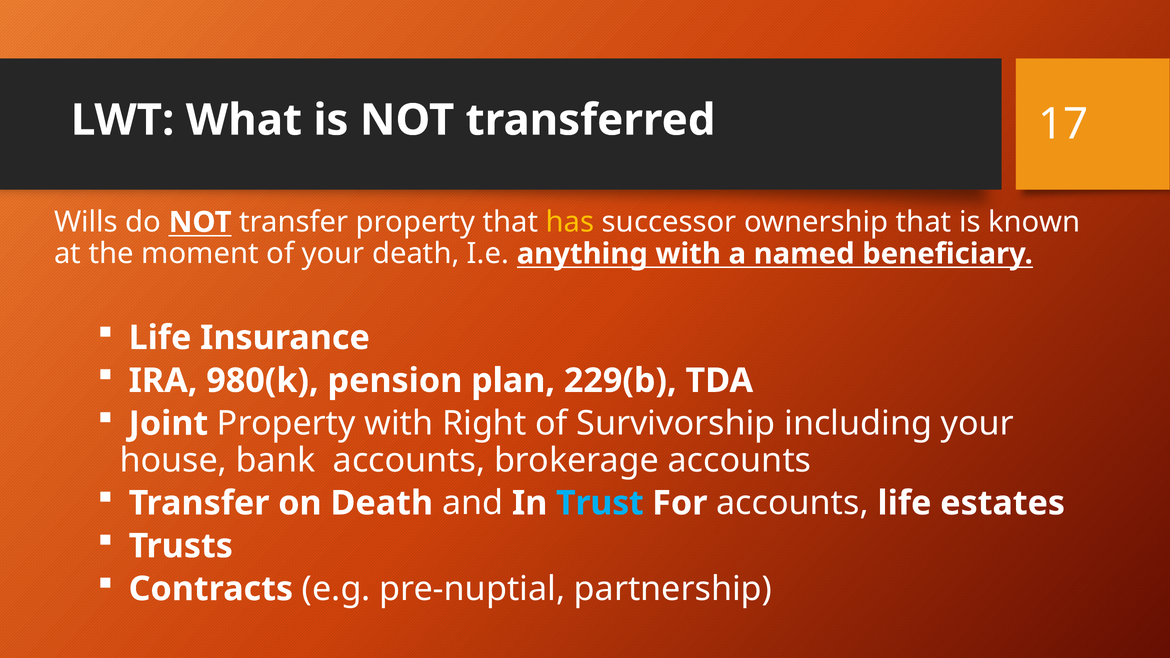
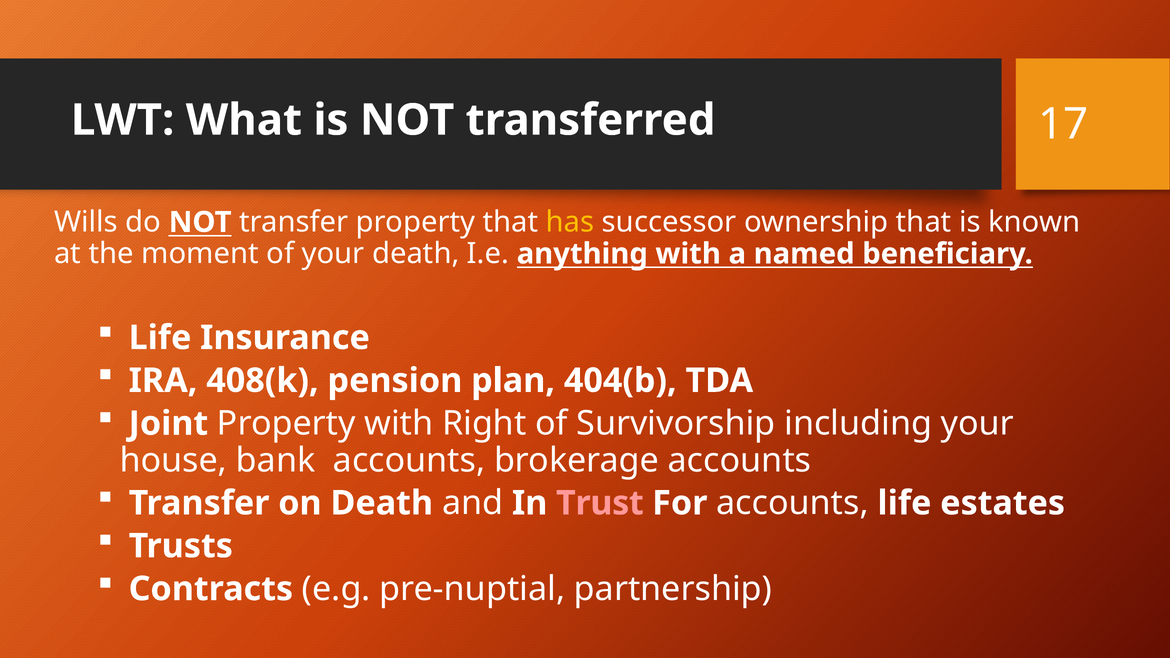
980(k: 980(k -> 408(k (262, 381)
229(b: 229(b -> 404(b (620, 381)
Trust colour: light blue -> pink (600, 503)
